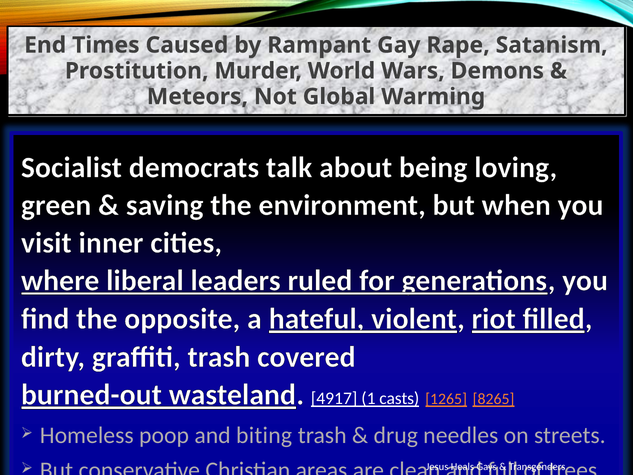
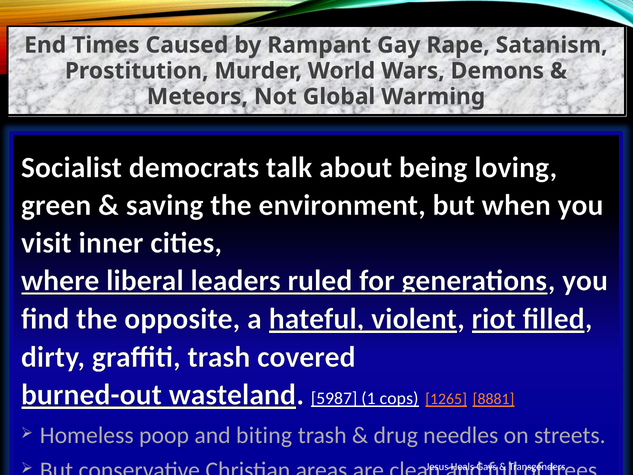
4917: 4917 -> 5987 (334, 398)
casts: casts -> cops (399, 398)
8265: 8265 -> 8881 (494, 399)
